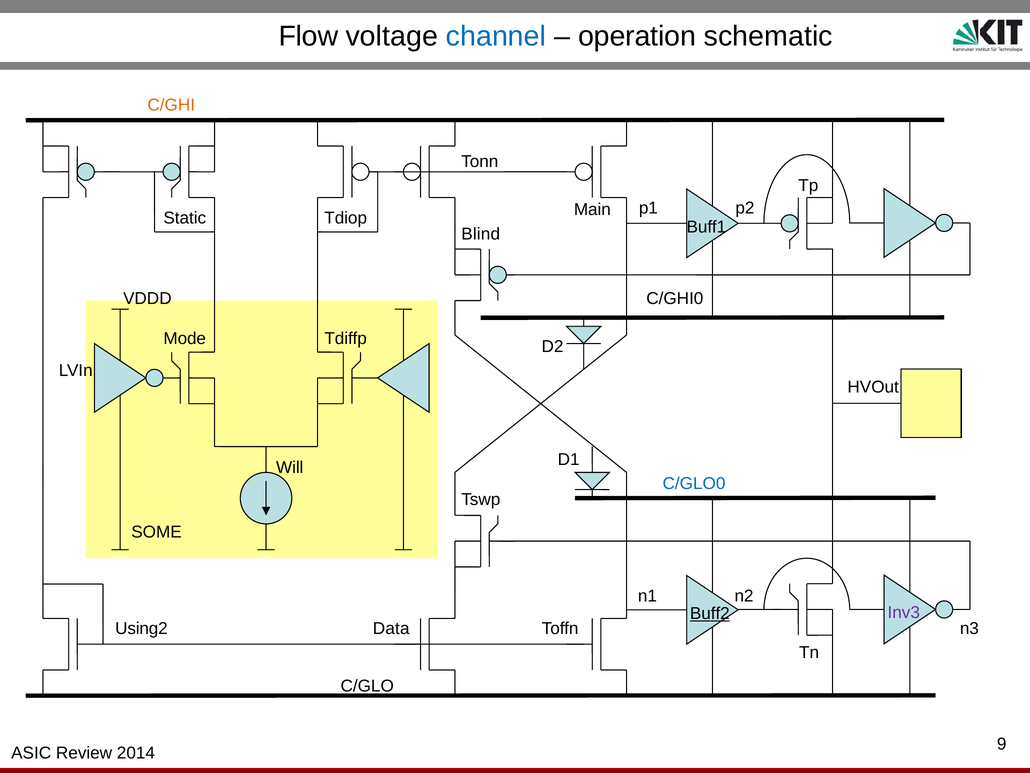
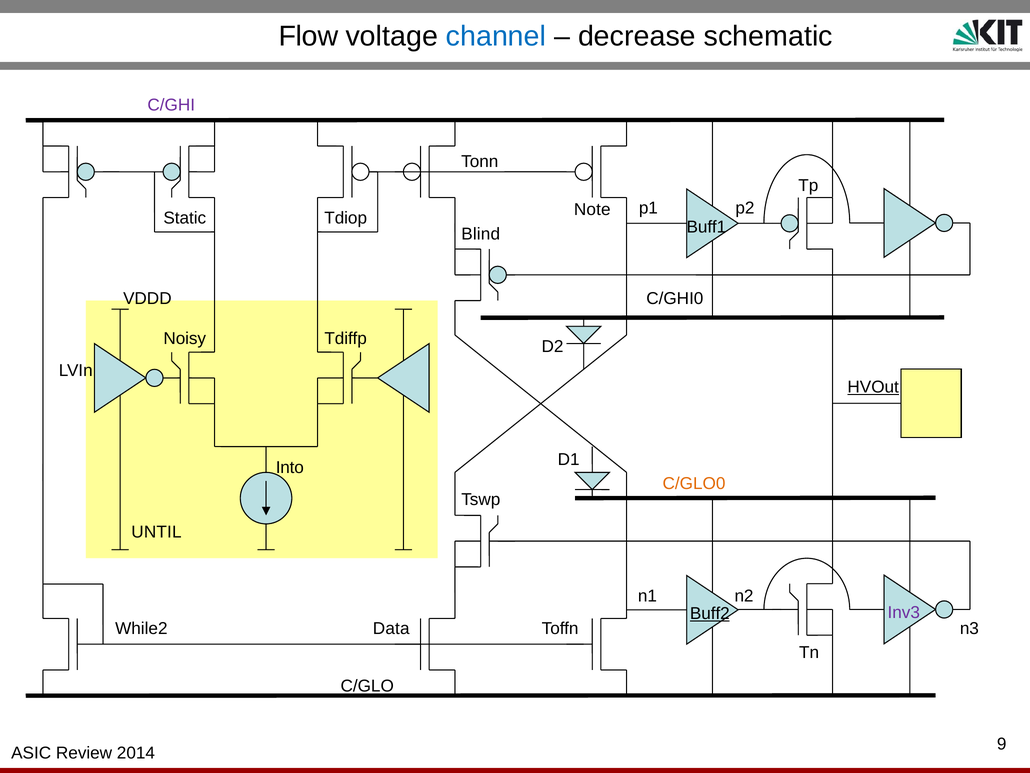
operation: operation -> decrease (637, 36)
C/GHI colour: orange -> purple (171, 105)
Main: Main -> Note (592, 210)
Mode: Mode -> Noisy (185, 338)
HVOut underline: none -> present (873, 387)
Will: Will -> Into (290, 467)
C/GLO0 colour: blue -> orange (694, 483)
SOME: SOME -> UNTIL (156, 532)
Using2: Using2 -> While2 (141, 628)
